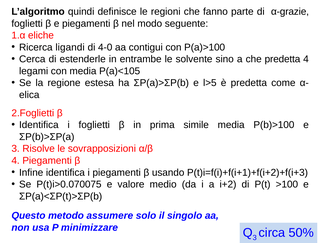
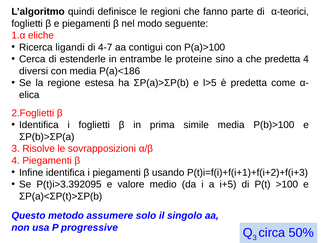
α-grazie: α-grazie -> α-teorici (290, 12)
4-0: 4-0 -> 4-7 (105, 47)
solvente: solvente -> proteine (194, 59)
legami: legami -> diversi (34, 71)
P(a)<105: P(a)<105 -> P(a)<186 (120, 71)
P(t)i>0.070075: P(t)i>0.070075 -> P(t)i>3.392095 (69, 184)
i+2: i+2 -> i+5 (228, 184)
minimizzare: minimizzare -> progressive (89, 228)
